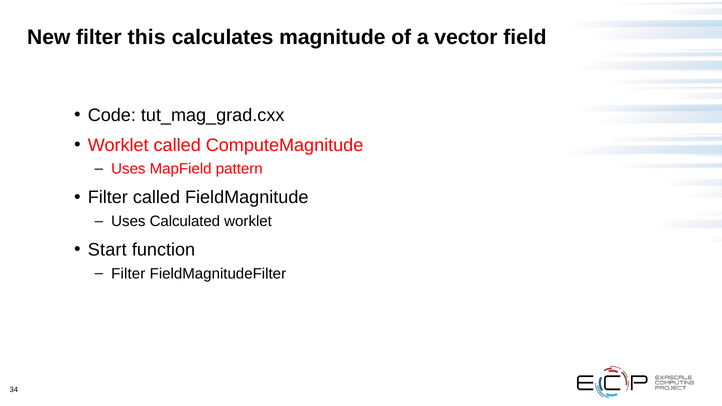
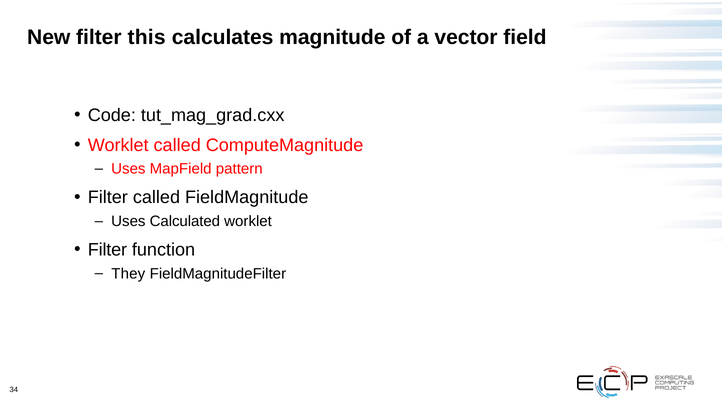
Start: Start -> Filter (107, 250)
Filter: Filter -> They (128, 274)
